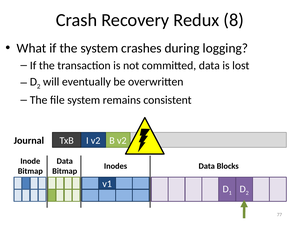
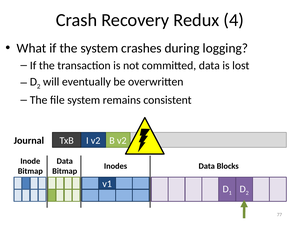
8: 8 -> 4 (234, 20)
